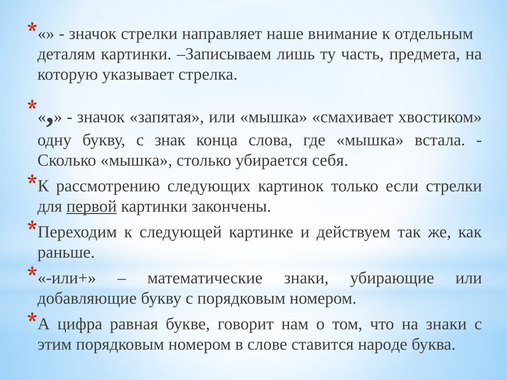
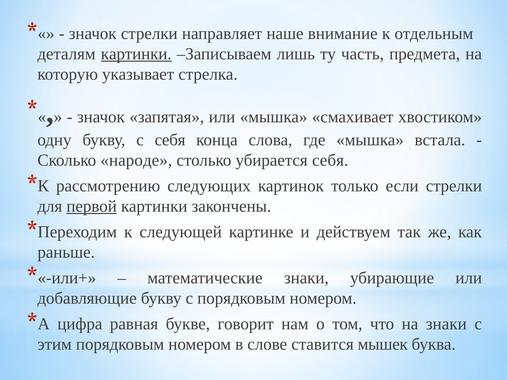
картинки underline: none -> present (136, 54)
с знак: знак -> себя (170, 140)
Сколько мышка: мышка -> народе (136, 160)
народе: народе -> мышек (383, 344)
